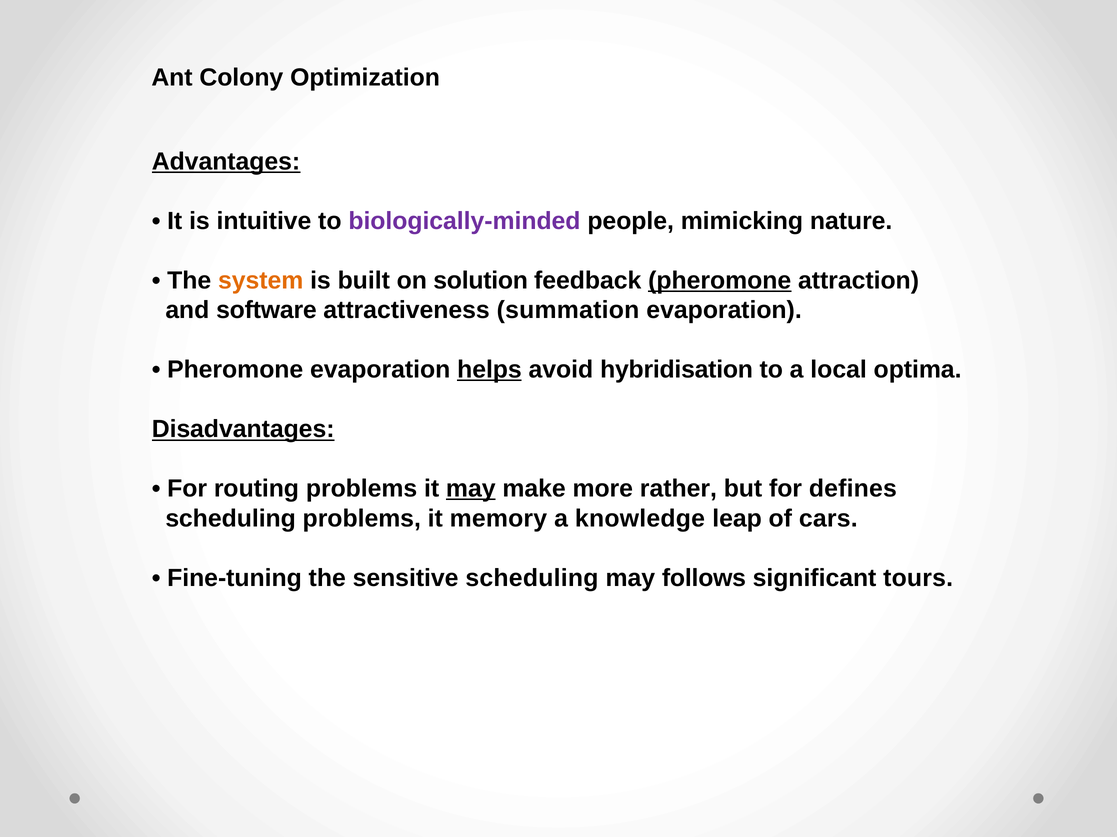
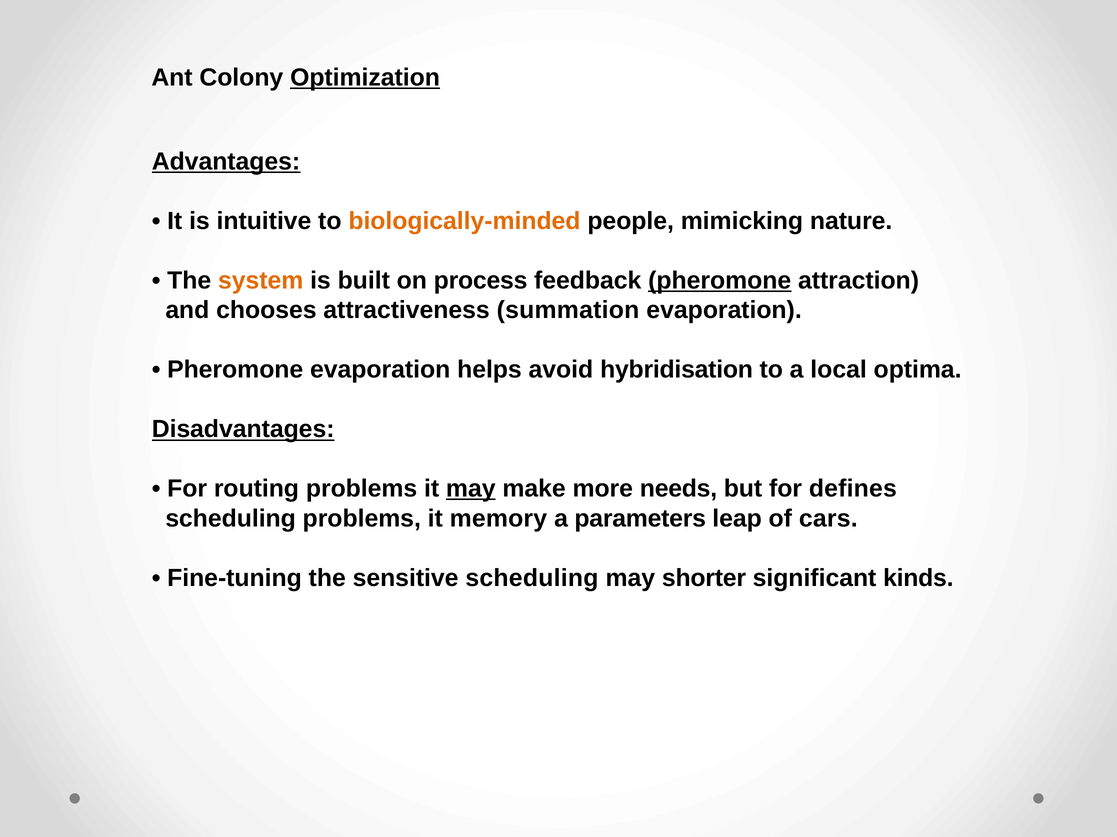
Optimization underline: none -> present (365, 78)
biologically-minded colour: purple -> orange (464, 221)
solution: solution -> process (481, 281)
software: software -> chooses (266, 310)
helps underline: present -> none (489, 370)
rather: rather -> needs (679, 489)
knowledge: knowledge -> parameters (640, 519)
follows: follows -> shorter (704, 578)
tours: tours -> kinds (918, 578)
